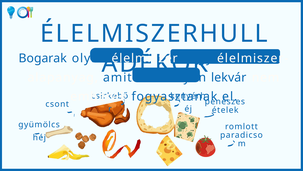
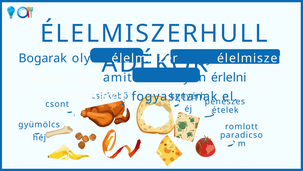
lekvár: lekvár -> érlelni (229, 77)
